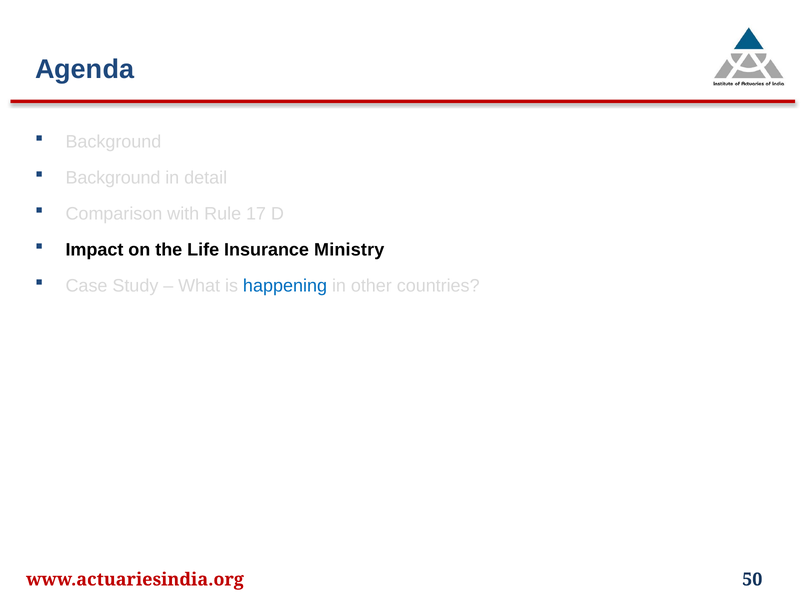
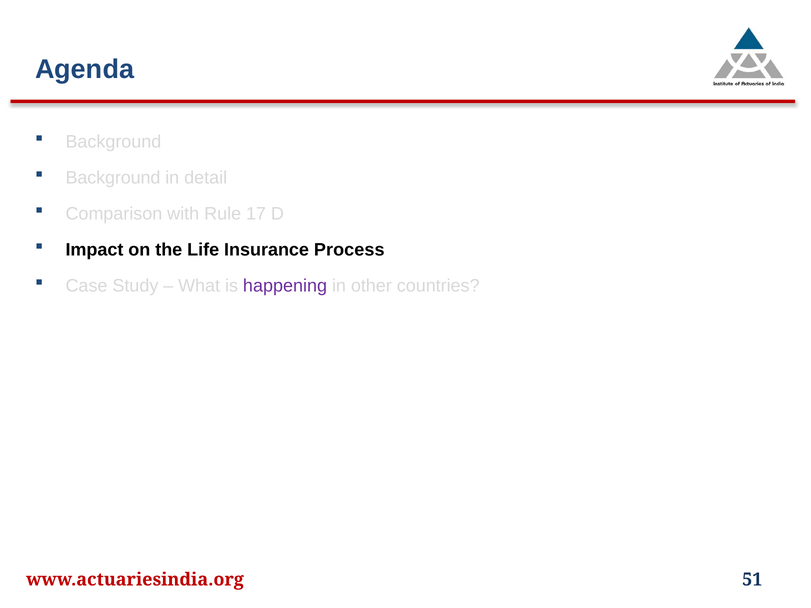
Ministry: Ministry -> Process (349, 250)
happening colour: blue -> purple (285, 286)
50: 50 -> 51 (752, 580)
